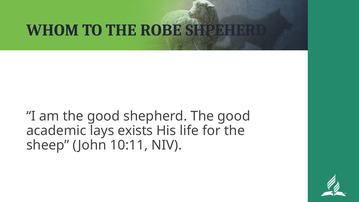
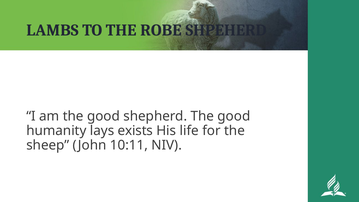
WHOM: WHOM -> LAMBS (52, 30)
academic: academic -> humanity (56, 131)
